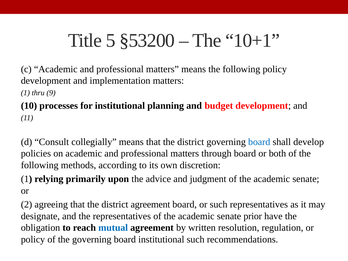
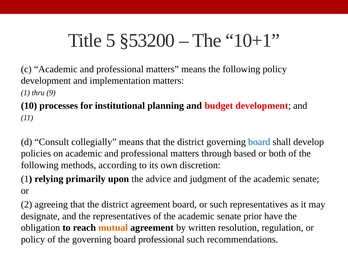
through board: board -> based (245, 154)
mutual colour: blue -> orange (113, 228)
board institutional: institutional -> professional (161, 239)
